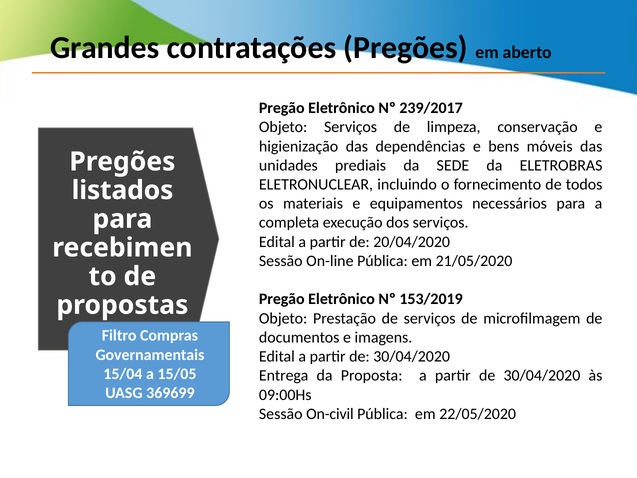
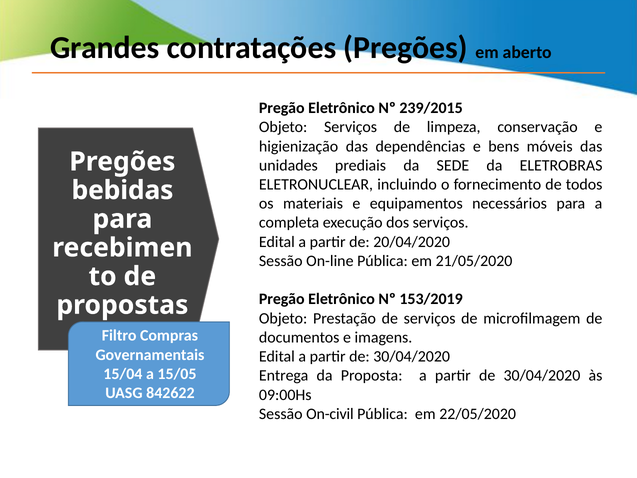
239/2017: 239/2017 -> 239/2015 (431, 108)
listados: listados -> bebidas (122, 190)
369699: 369699 -> 842622 (170, 393)
